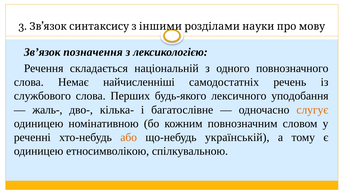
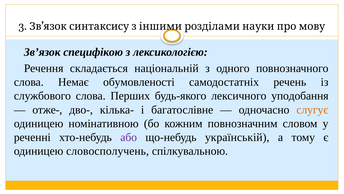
позначення: позначення -> специфікою (93, 52)
найчисленніші: найчисленніші -> обумовленості (139, 82)
жаль-: жаль- -> отже- (47, 109)
або colour: orange -> purple (129, 137)
етносимволікою: етносимволікою -> словосполучень (108, 151)
